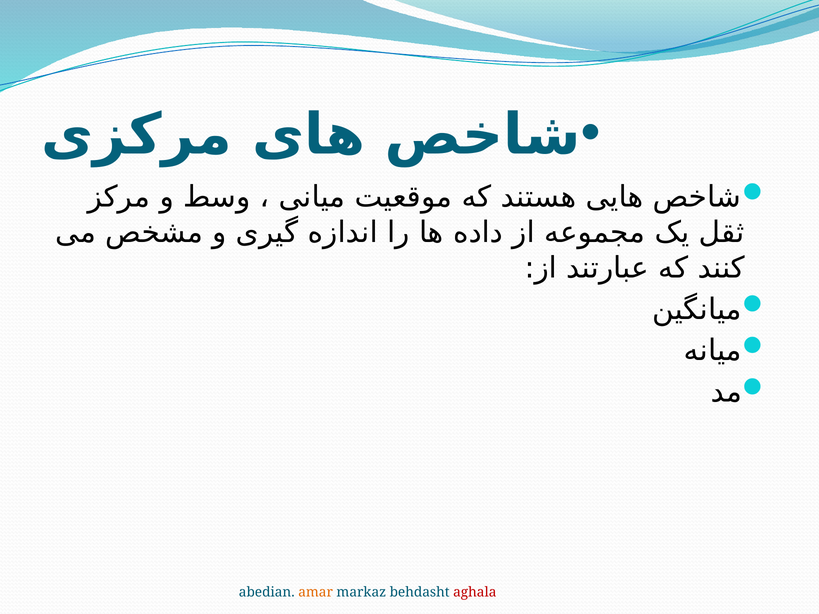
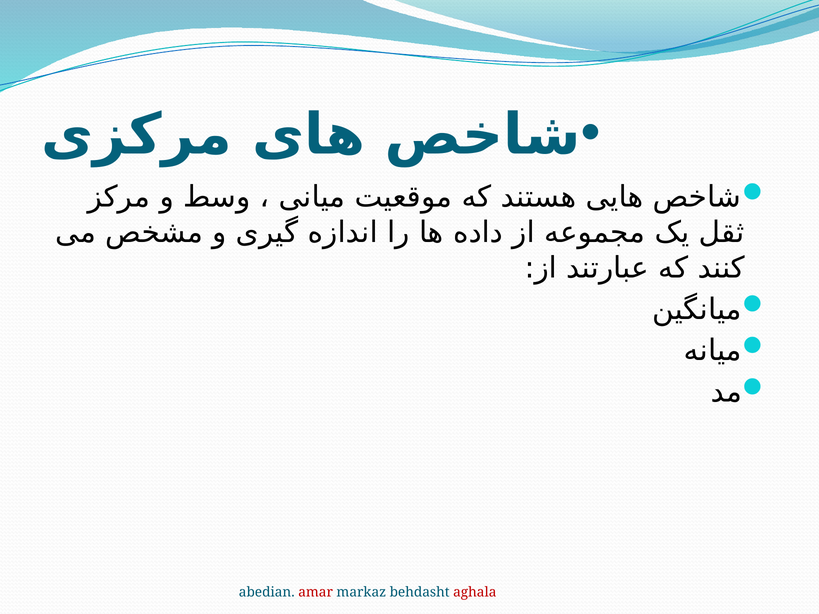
amar colour: orange -> red (316, 593)
